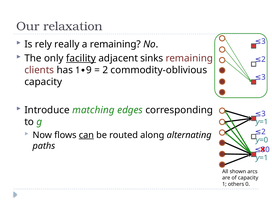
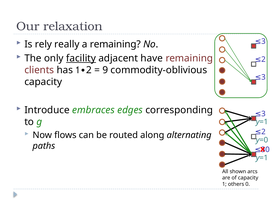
sinks: sinks -> have (152, 58)
1 9: 9 -> 2 (89, 70)
2: 2 -> 9 (105, 70)
matching: matching -> embraces (93, 110)
can underline: present -> none (86, 135)
